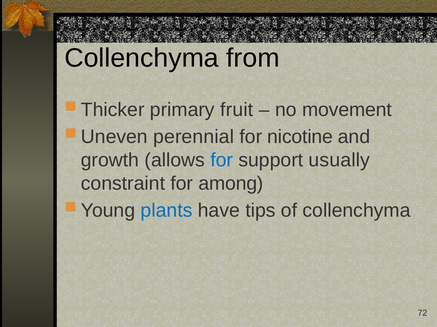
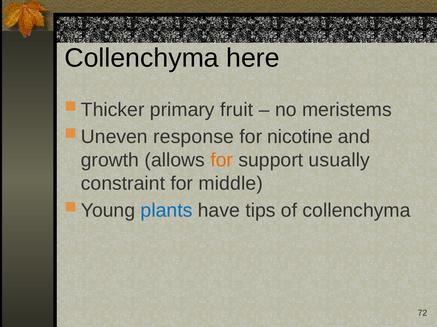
from: from -> here (253, 58)
movement: movement -> meristems (347, 110)
perennial: perennial -> response (194, 137)
for colour: blue -> orange (222, 160)
among: among -> middle (231, 184)
